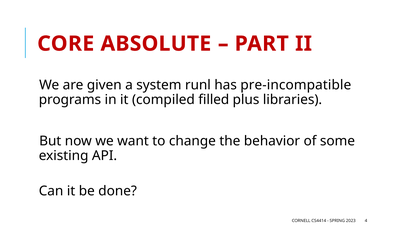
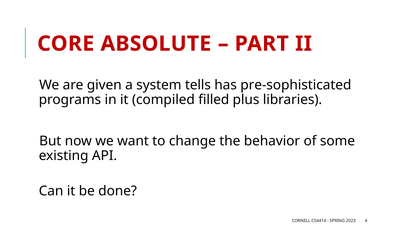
runl: runl -> tells (198, 85)
pre-incompatible: pre-incompatible -> pre-sophisticated (296, 85)
